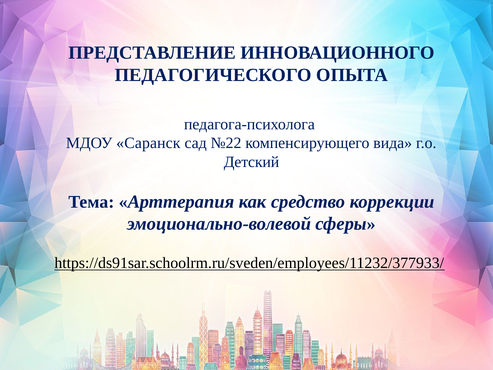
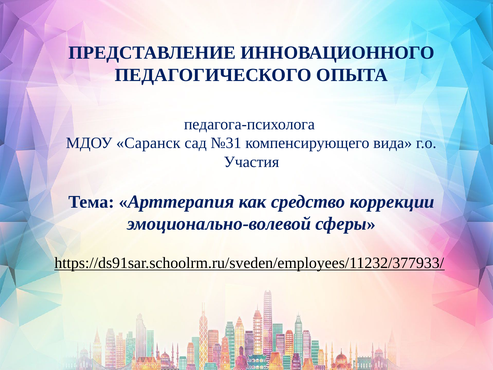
№22: №22 -> №31 (226, 143)
Детский: Детский -> Участия (251, 162)
